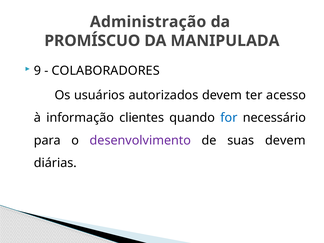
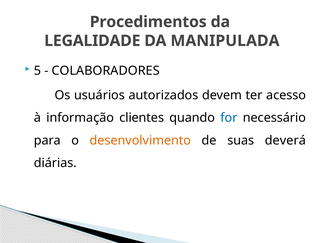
Administração: Administração -> Procedimentos (148, 22)
PROMÍSCUO: PROMÍSCUO -> LEGALIDADE (92, 41)
9: 9 -> 5 (37, 71)
desenvolvimento colour: purple -> orange (140, 140)
suas devem: devem -> deverá (285, 140)
